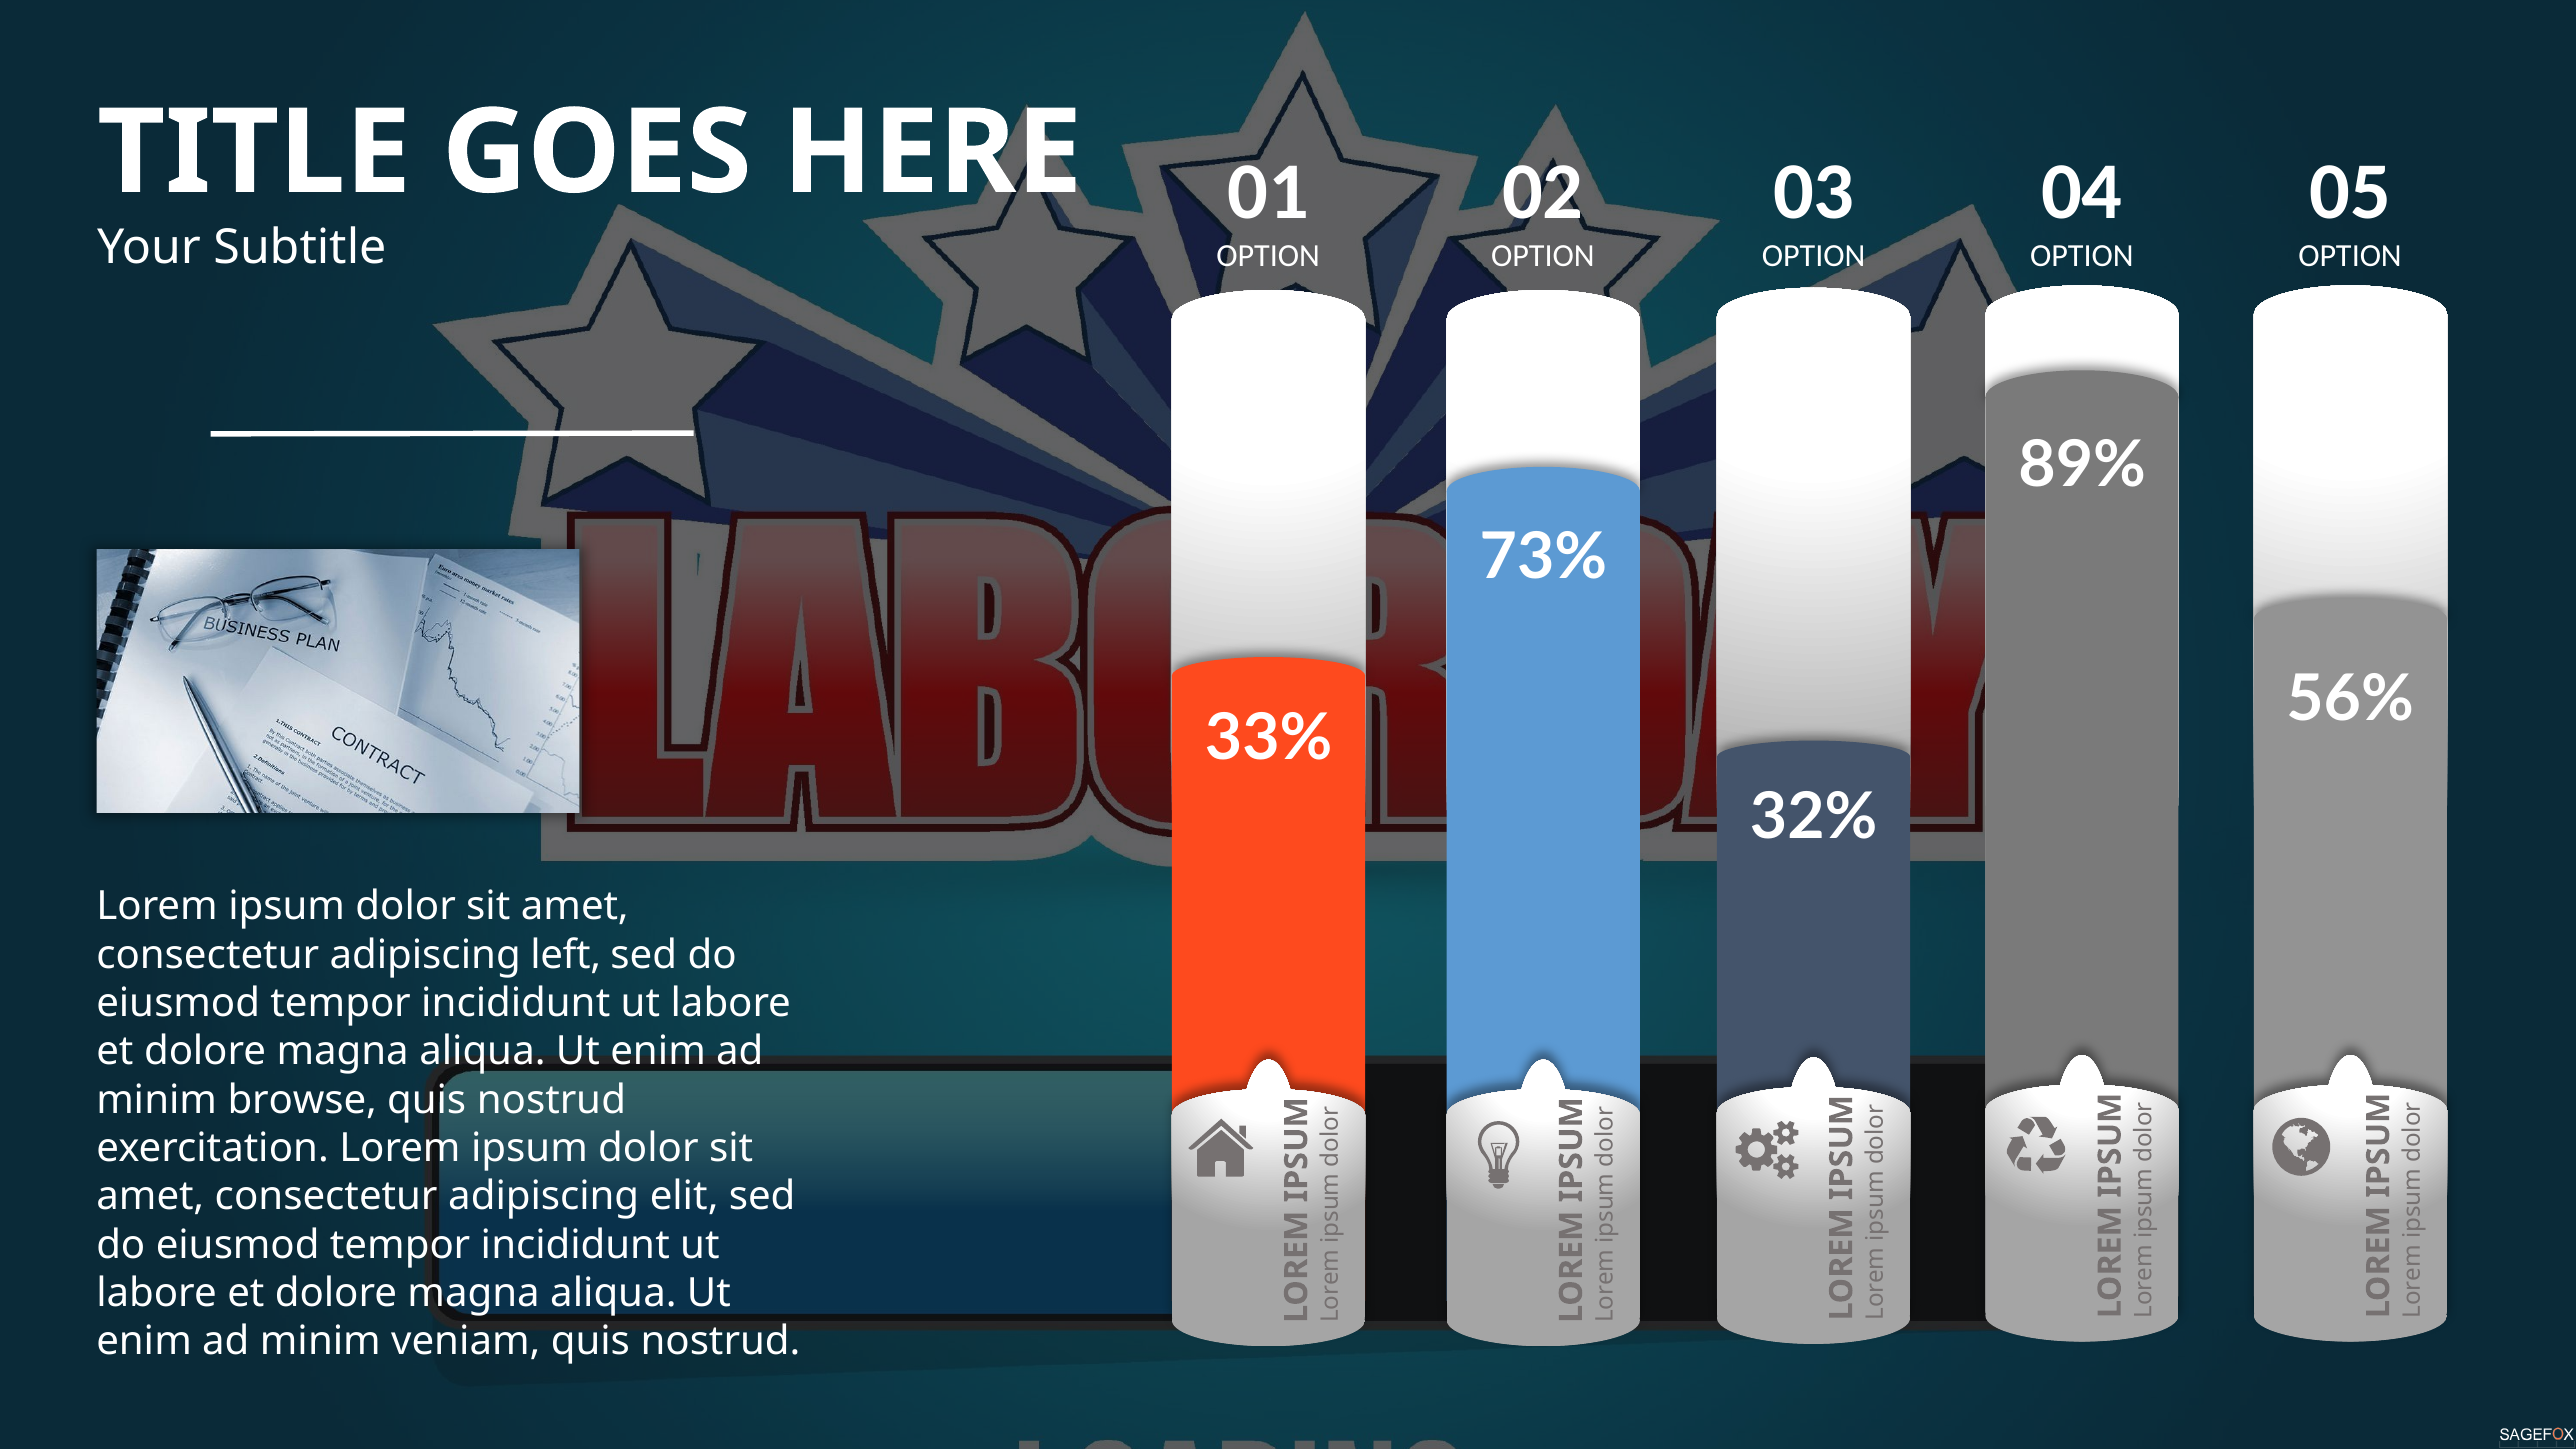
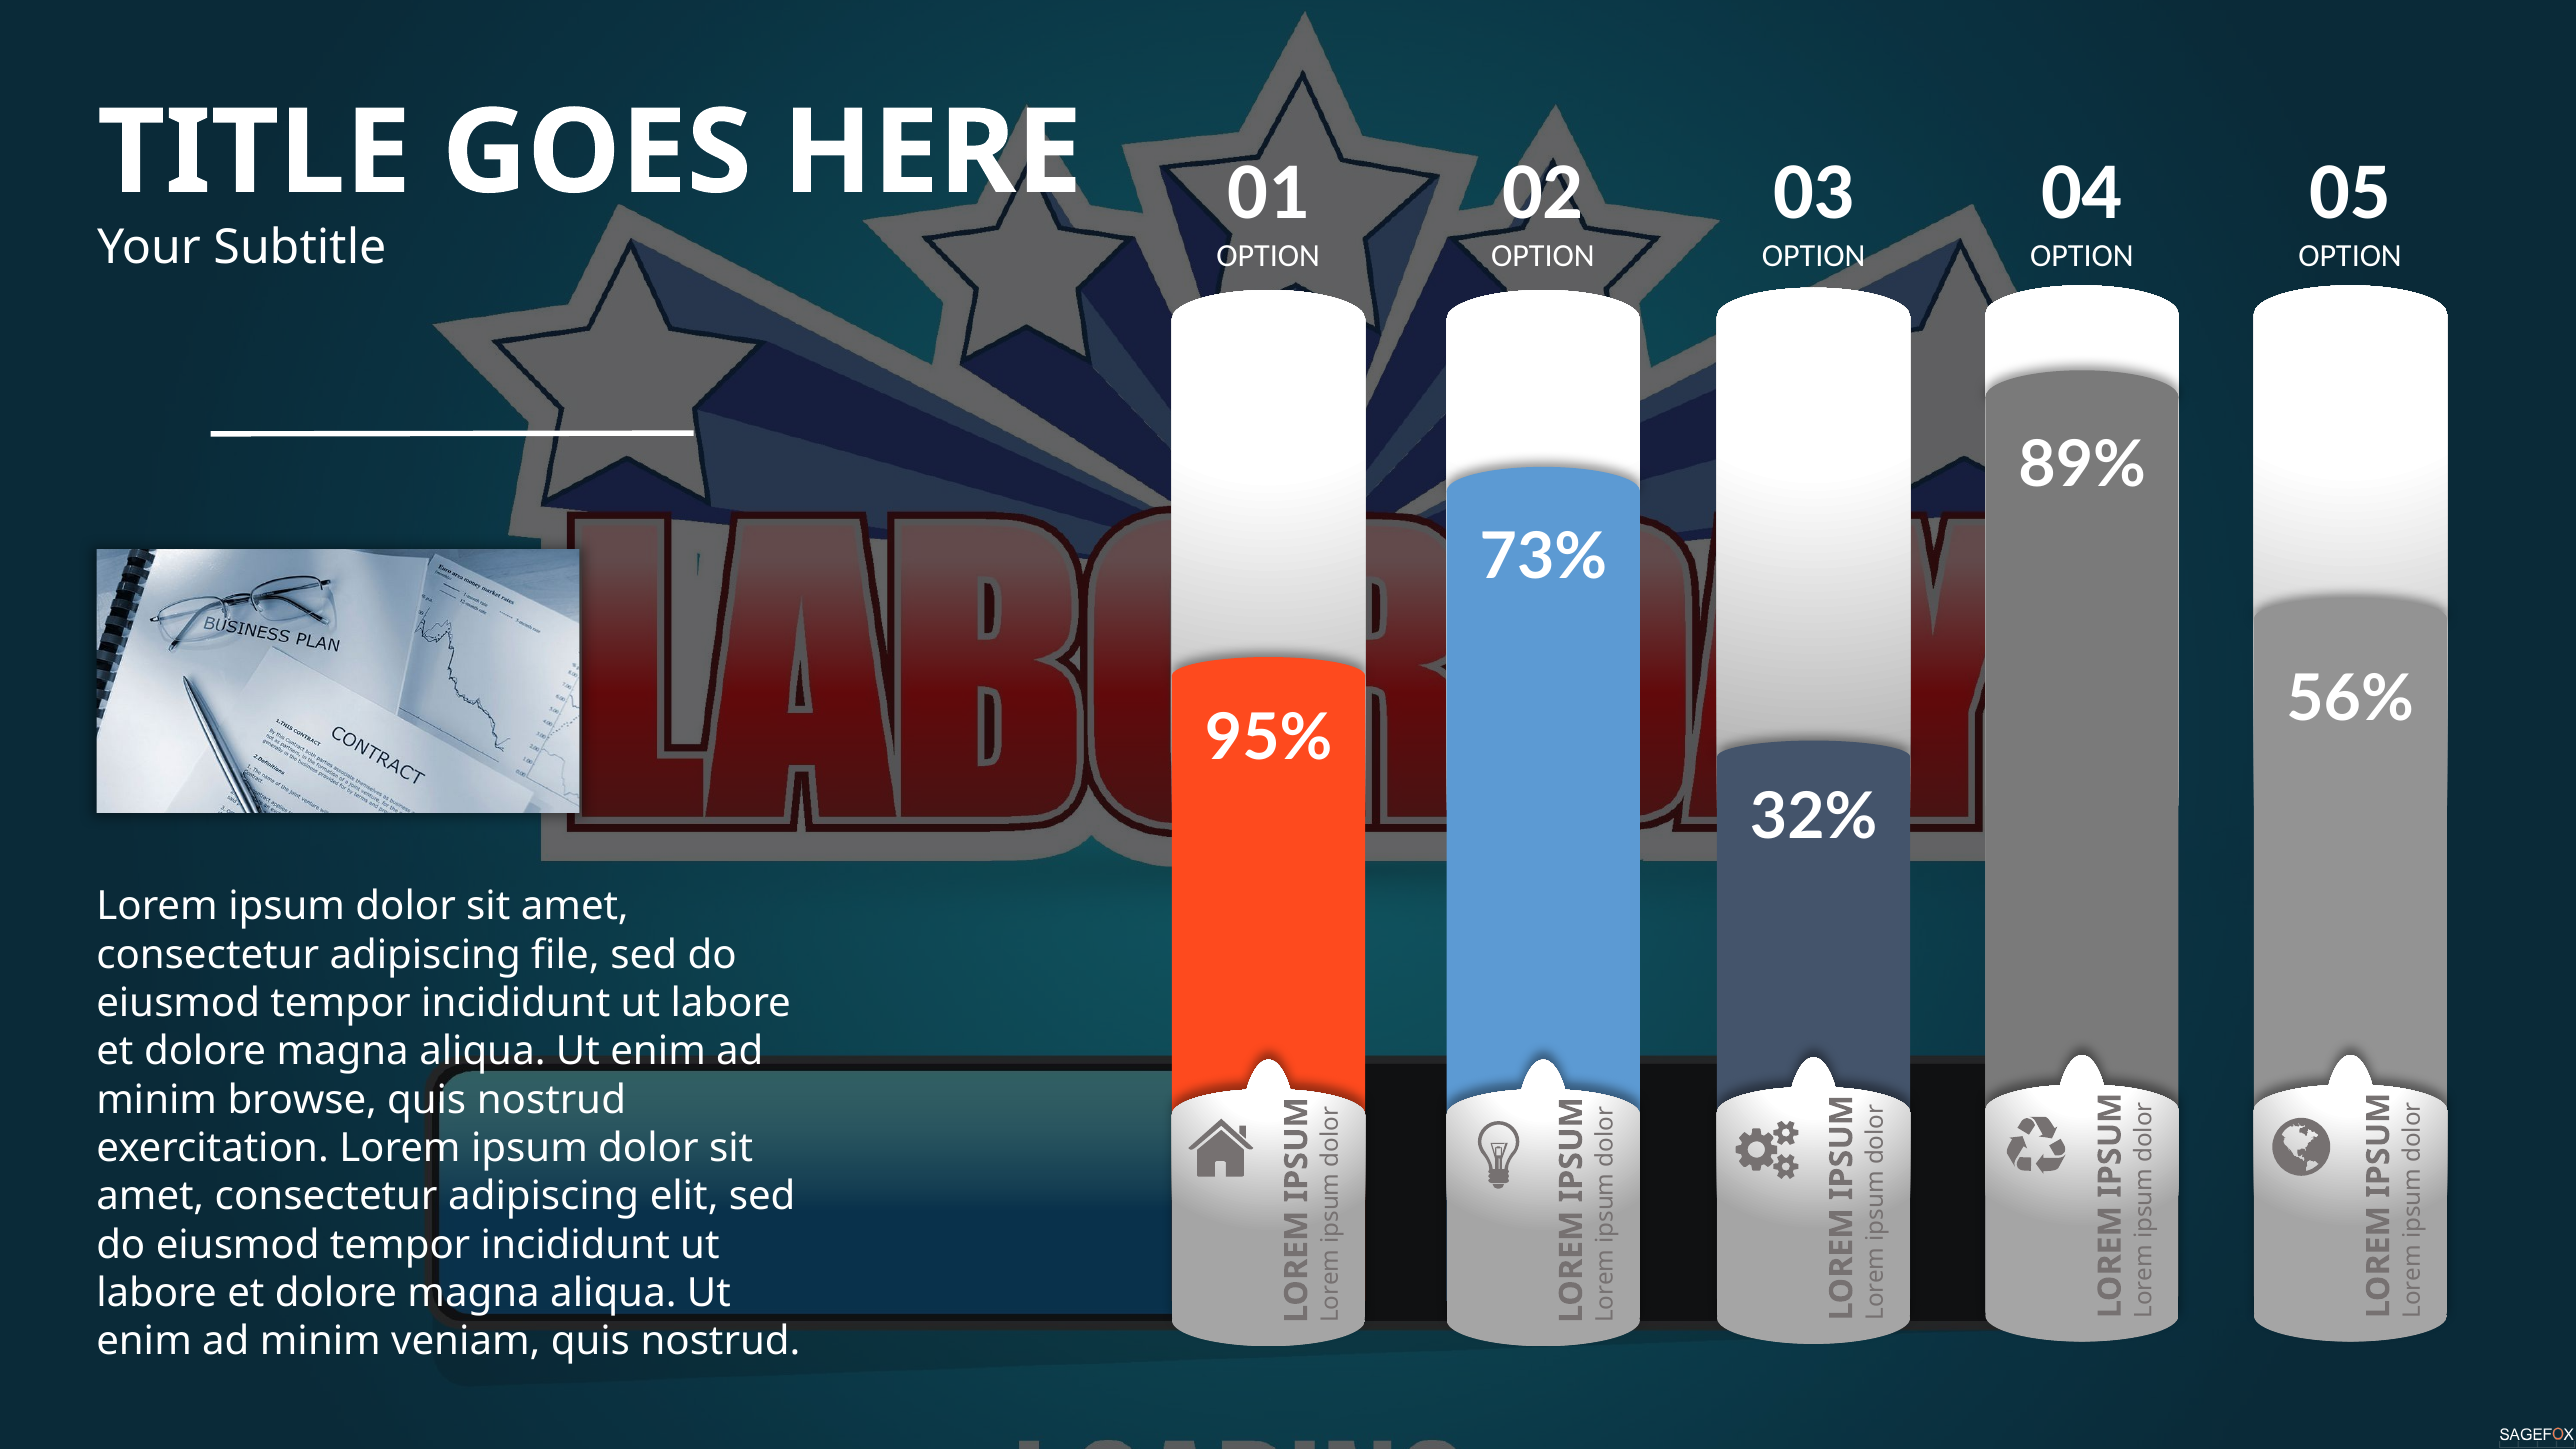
33%: 33% -> 95% (1269, 738)
left: left -> file (565, 955)
